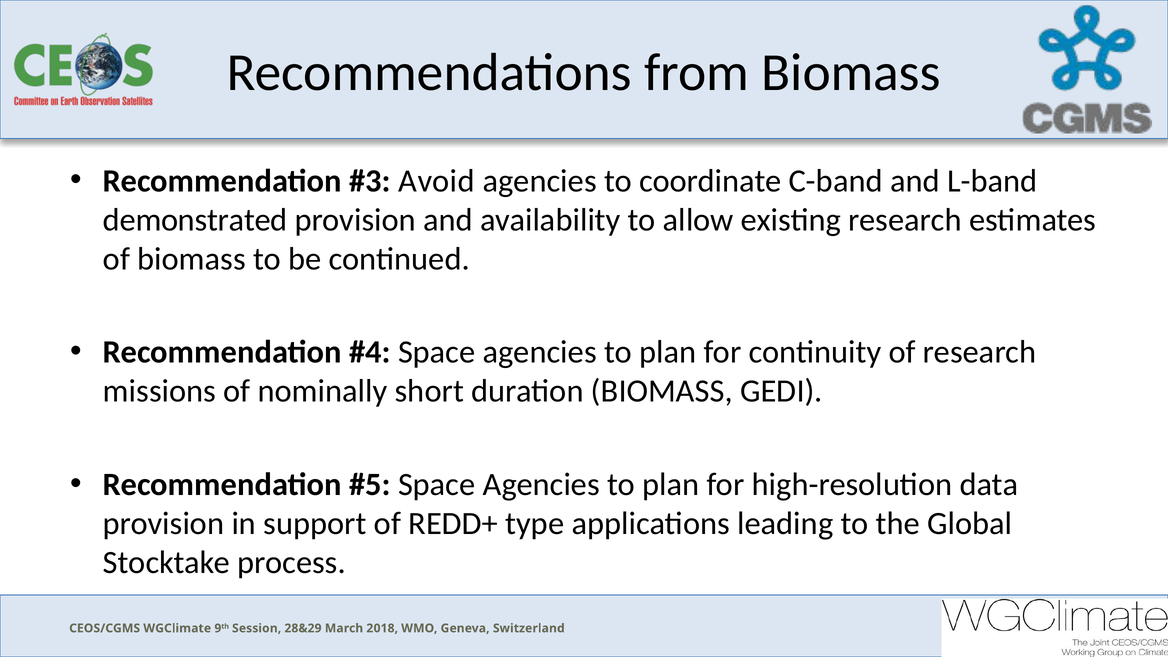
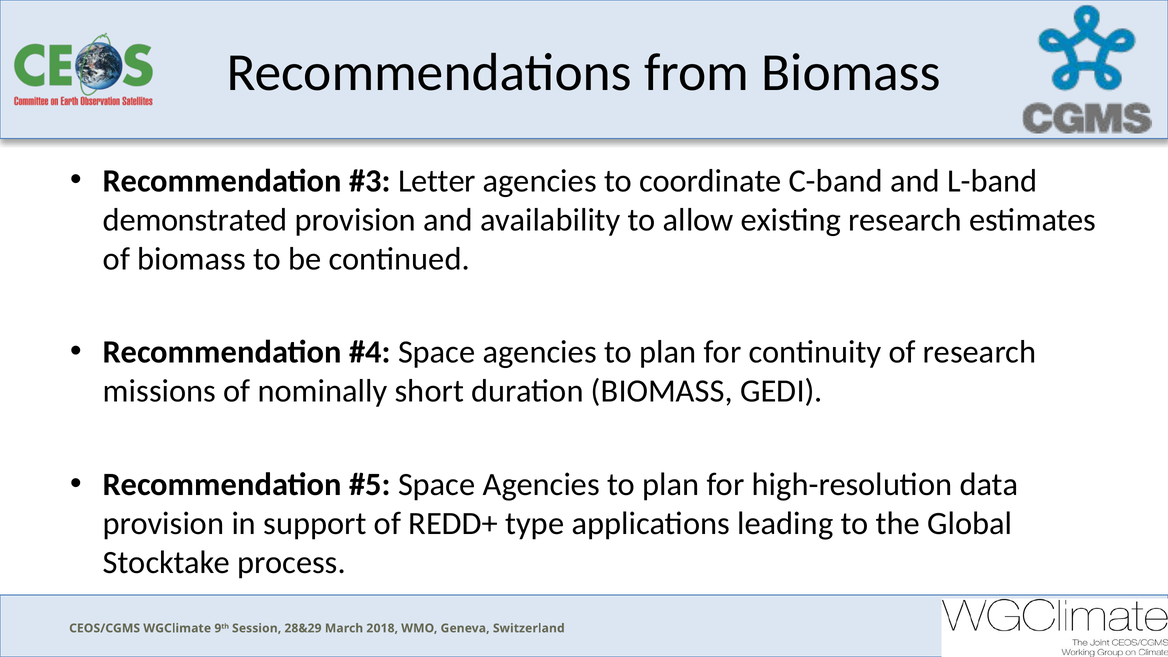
Avoid: Avoid -> Letter (437, 181)
